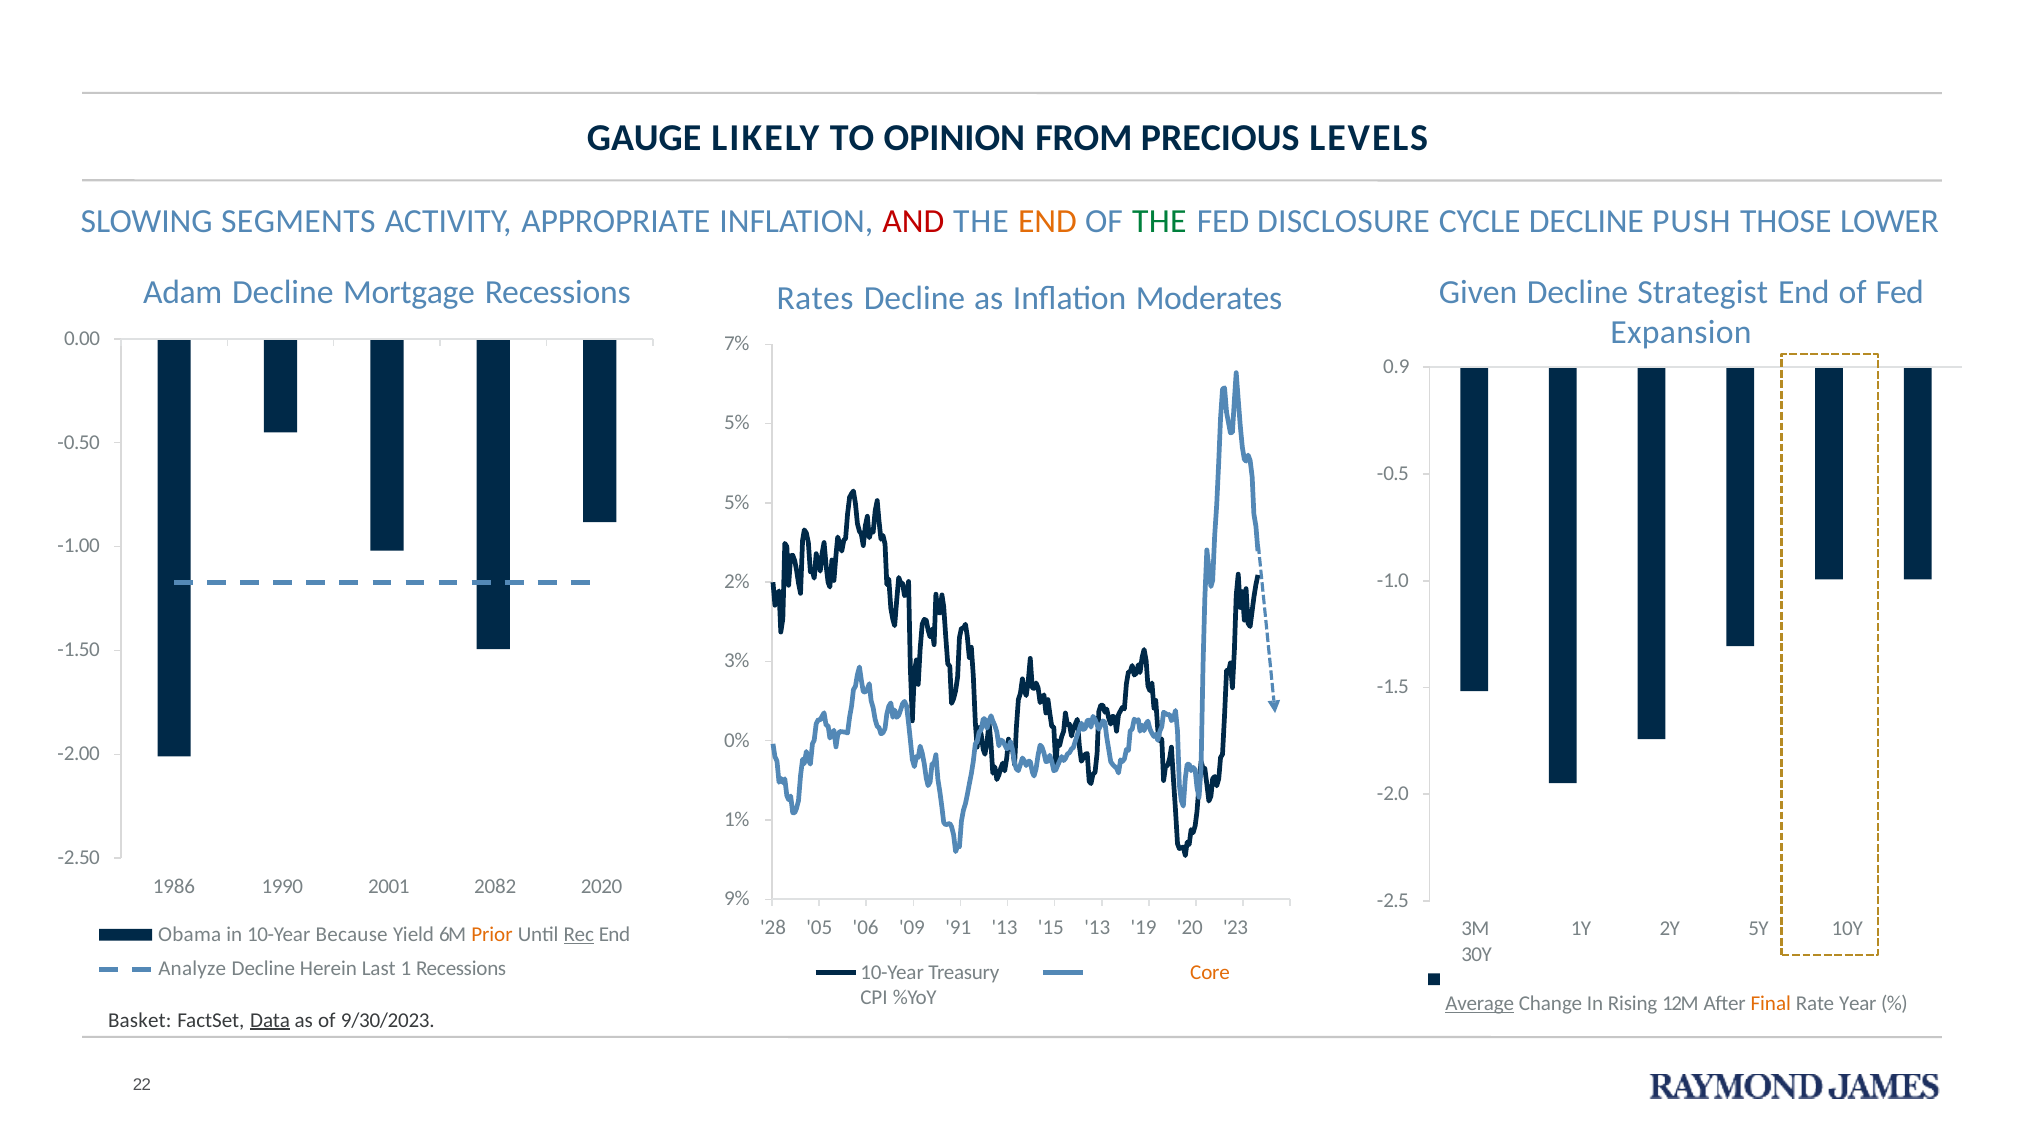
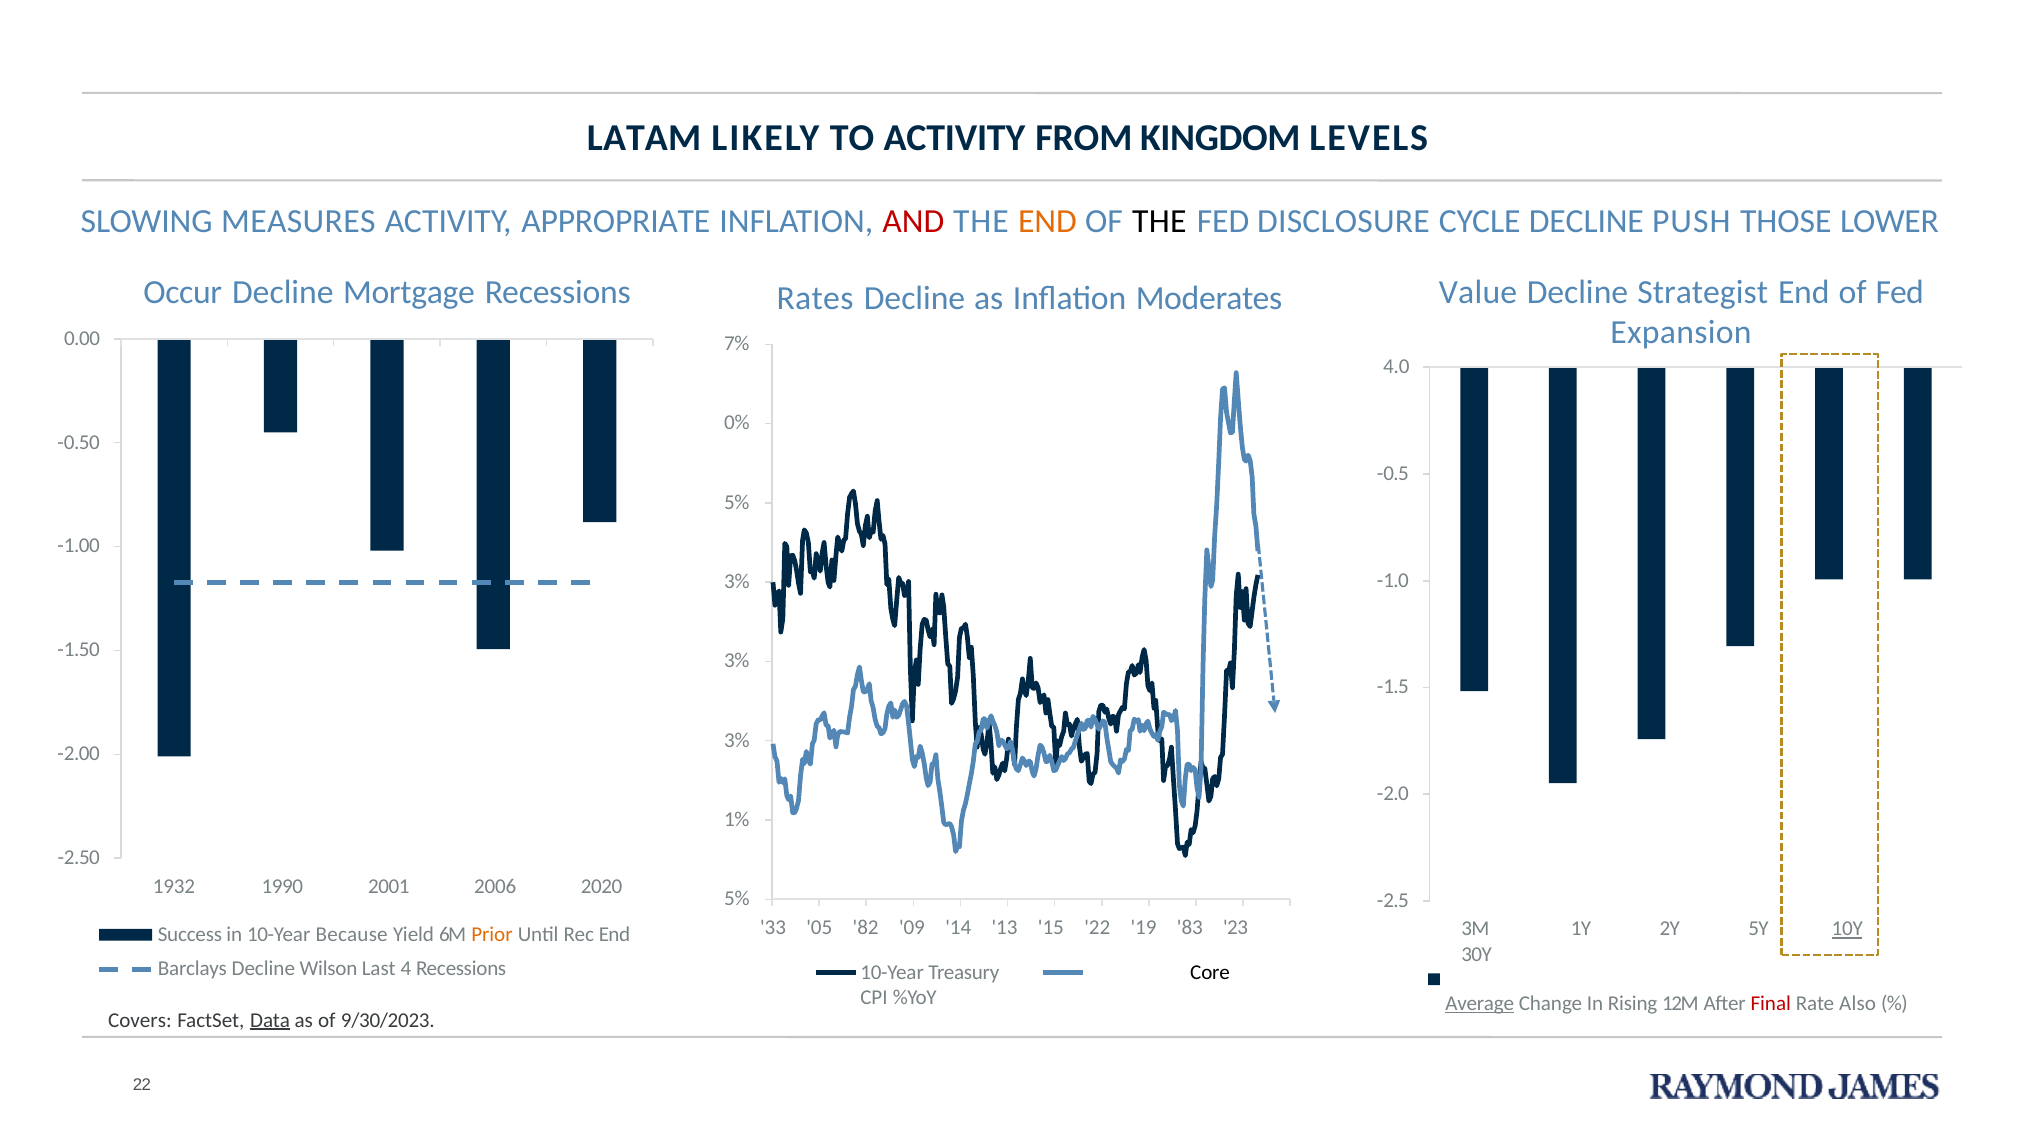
GAUGE: GAUGE -> LATAM (644, 138)
TO OPINION: OPINION -> ACTIVITY (954, 138)
PRECIOUS: PRECIOUS -> KINGDOM (1220, 138)
SEGMENTS: SEGMENTS -> MEASURES (298, 221)
THE colour: green -> black (1159, 221)
Adam: Adam -> Occur (183, 293)
Given: Given -> Value (1478, 293)
0.9: 0.9 -> 4.0 (1396, 367)
5%: 5% -> 0% (737, 423)
2%: 2% -> 3% (737, 582)
0%: 0% -> 3% (737, 740)
1986: 1986 -> 1932 (174, 886)
2082: 2082 -> 2006 (495, 886)
9%: 9% -> 5% (737, 899)
28: 28 -> 33 (773, 927)
06: 06 -> 82 (866, 927)
91: 91 -> 14 (958, 927)
15 13: 13 -> 22 (1097, 927)
20: 20 -> 83 (1190, 927)
10Y underline: none -> present (1847, 929)
Obama: Obama -> Success (190, 935)
Rec underline: present -> none (579, 935)
Analyze: Analyze -> Barclays (192, 969)
Herein: Herein -> Wilson (329, 969)
1: 1 -> 4 (406, 969)
Core colour: orange -> black (1210, 973)
Final colour: orange -> red (1771, 1004)
Year: Year -> Also (1858, 1004)
Basket: Basket -> Covers (140, 1020)
